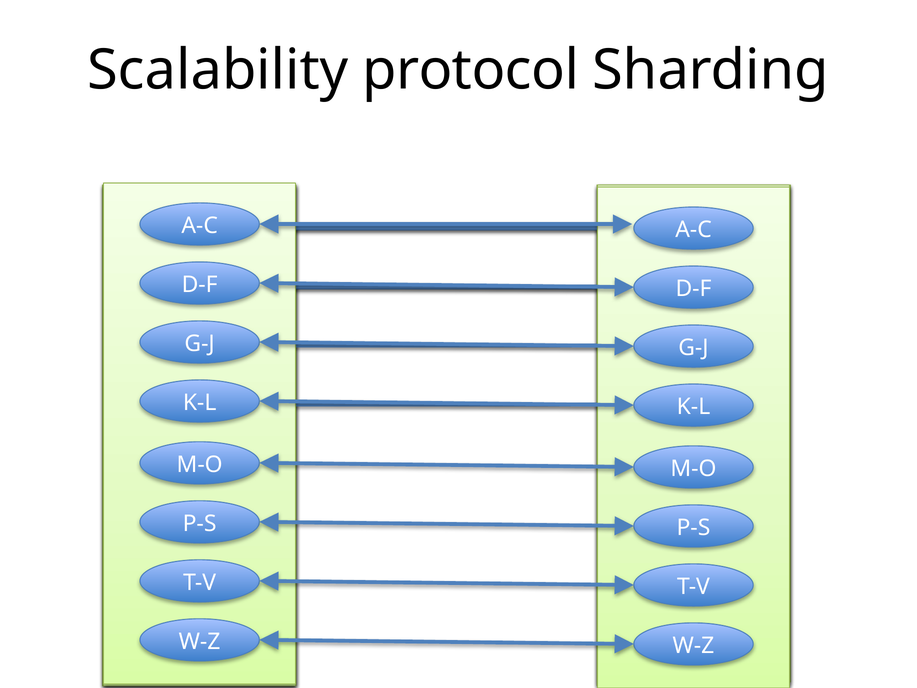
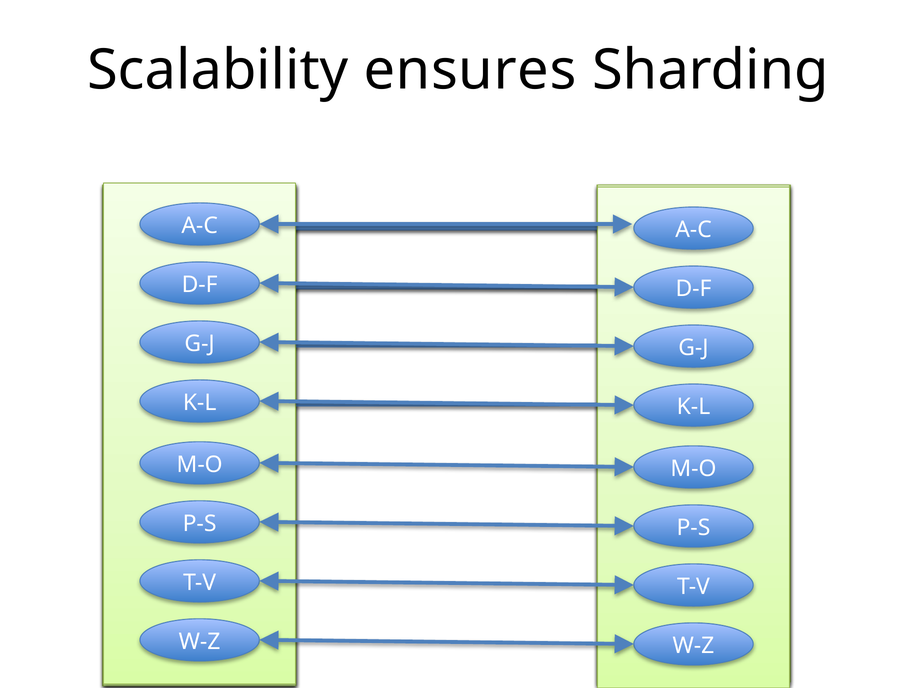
protocol: protocol -> ensures (470, 70)
